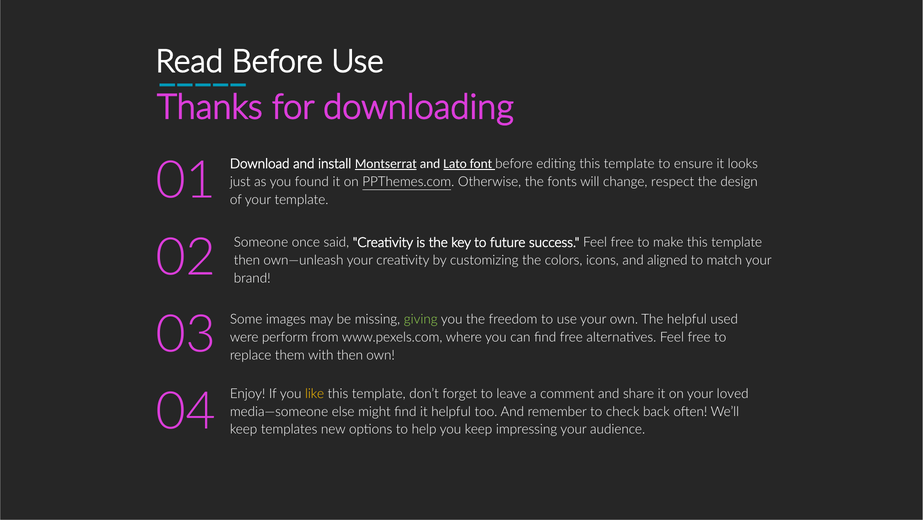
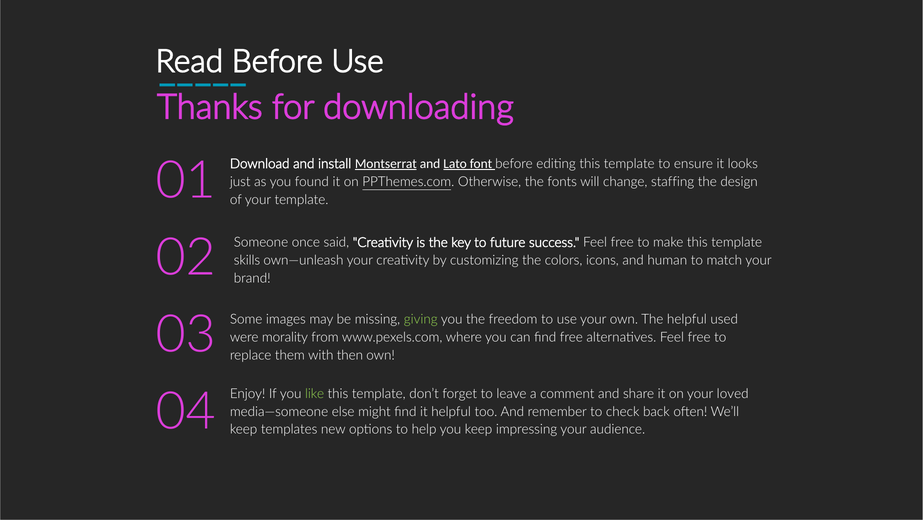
respect: respect -> staffing (673, 182)
then: then -> skills (247, 260)
aligned: aligned -> human (667, 260)
perform: perform -> morality (285, 337)
like colour: yellow -> light green (315, 393)
